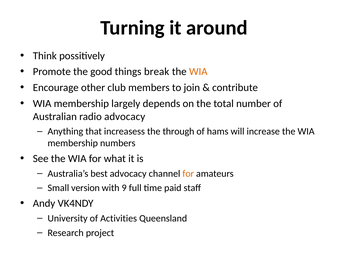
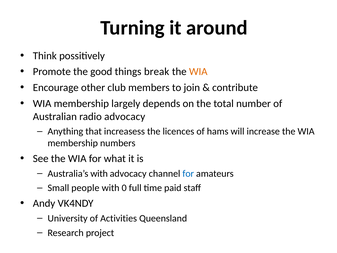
through: through -> licences (178, 131)
Australia’s best: best -> with (99, 173)
for colour: orange -> blue (188, 173)
version: version -> people (85, 188)
9: 9 -> 0 (124, 188)
